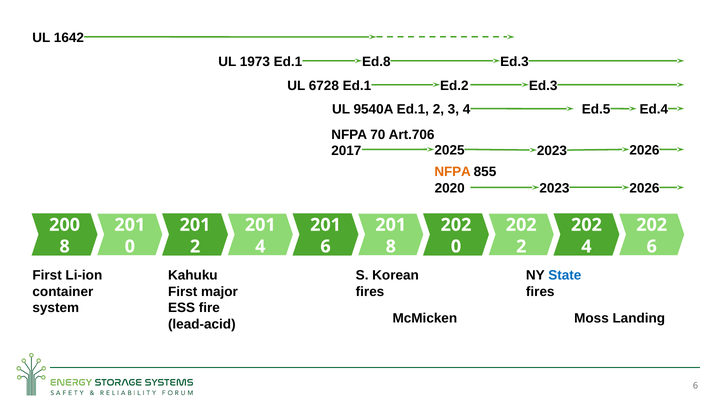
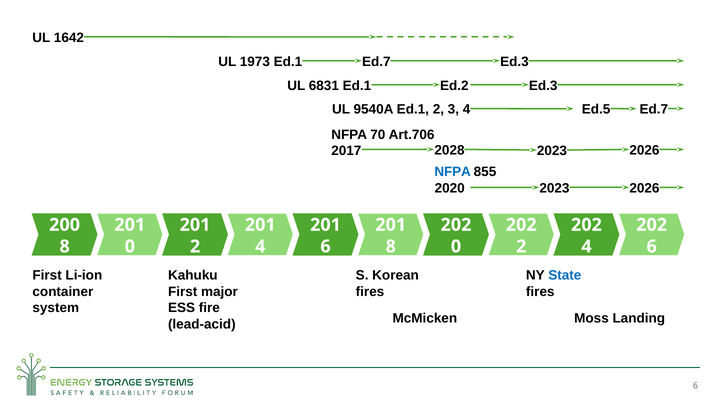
Ed.8: Ed.8 -> Ed.7 (376, 62)
6728: 6728 -> 6831 (324, 86)
Ed.4: Ed.4 -> Ed.7 (654, 109)
2025: 2025 -> 2028 (450, 150)
NFPA colour: orange -> blue (453, 172)
